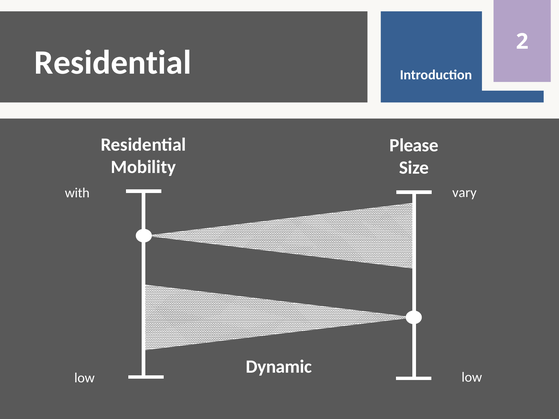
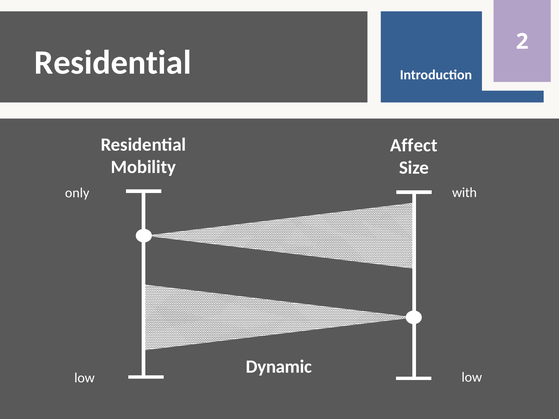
Please: Please -> Affect (414, 145)
vary: vary -> with (465, 193)
with: with -> only (77, 193)
